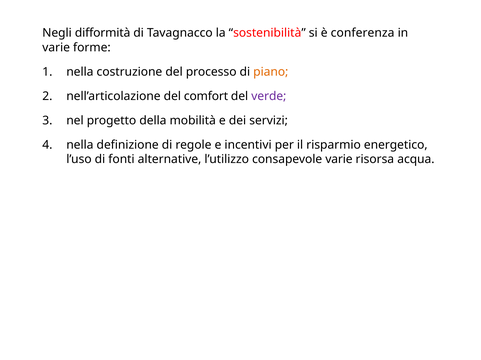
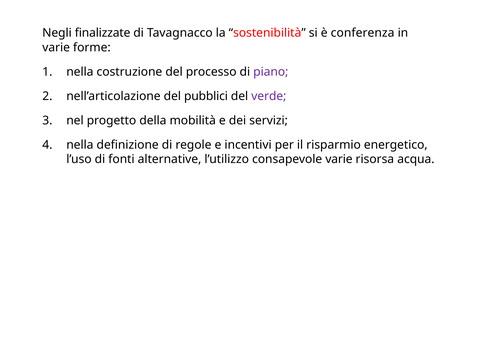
difformità: difformità -> finalizzate (103, 33)
piano colour: orange -> purple (271, 72)
comfort: comfort -> pubblici (206, 96)
